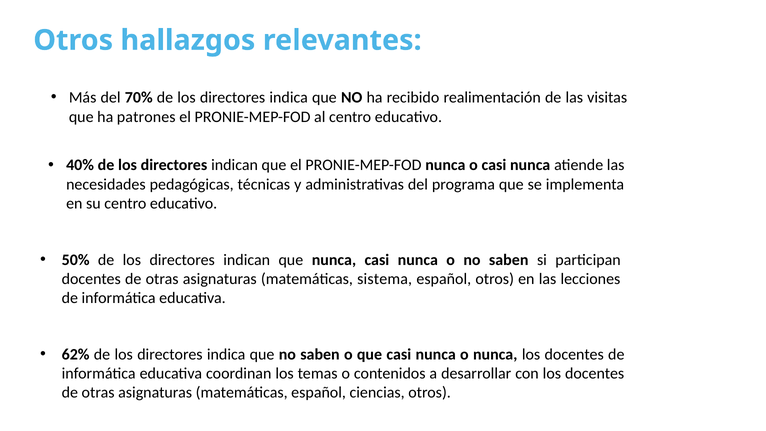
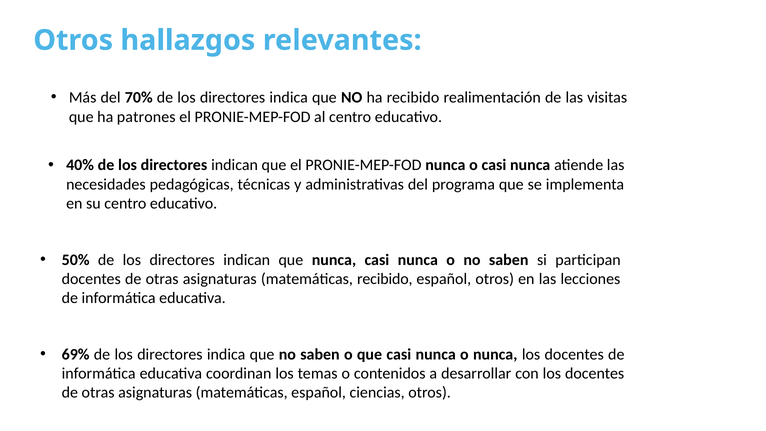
matemáticas sistema: sistema -> recibido (385, 279)
62%: 62% -> 69% (76, 354)
